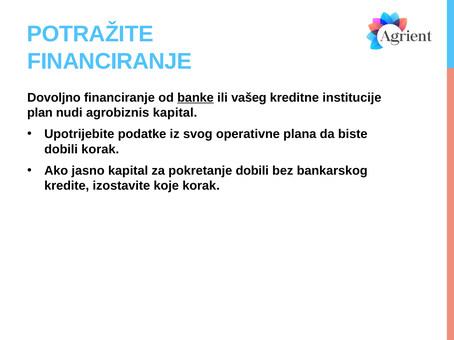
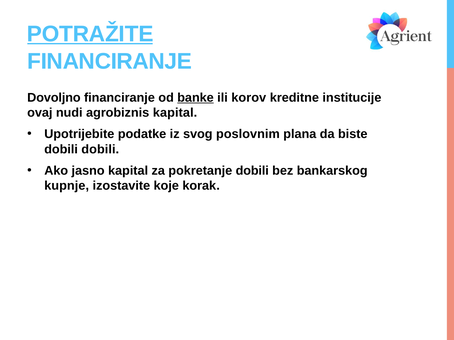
POTRAŽITE underline: none -> present (90, 34)
vašeg: vašeg -> korov (249, 98)
plan: plan -> ovaj (40, 113)
operativne: operativne -> poslovnim (248, 134)
dobili korak: korak -> dobili (100, 149)
kredite: kredite -> kupnje (67, 186)
